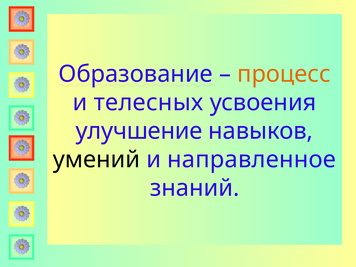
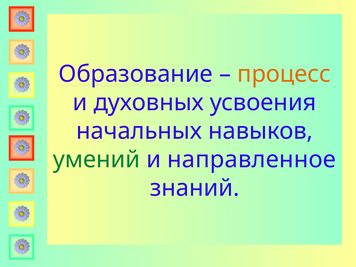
телесных: телесных -> духовных (149, 102)
улучшение: улучшение -> начальных (139, 131)
умений colour: black -> green (96, 159)
